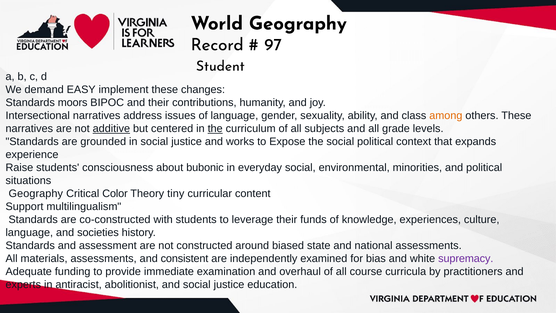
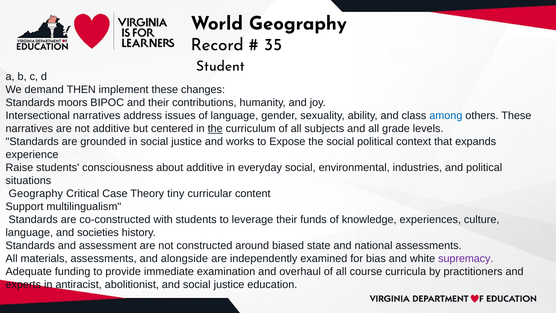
97: 97 -> 35 (273, 45)
EASY: EASY -> THEN (81, 90)
among colour: orange -> blue (446, 116)
additive underline: present -> none (111, 129)
about bubonic: bubonic -> additive (205, 167)
minorities: minorities -> industries (417, 167)
Color: Color -> Case (115, 193)
consistent: consistent -> alongside (184, 258)
